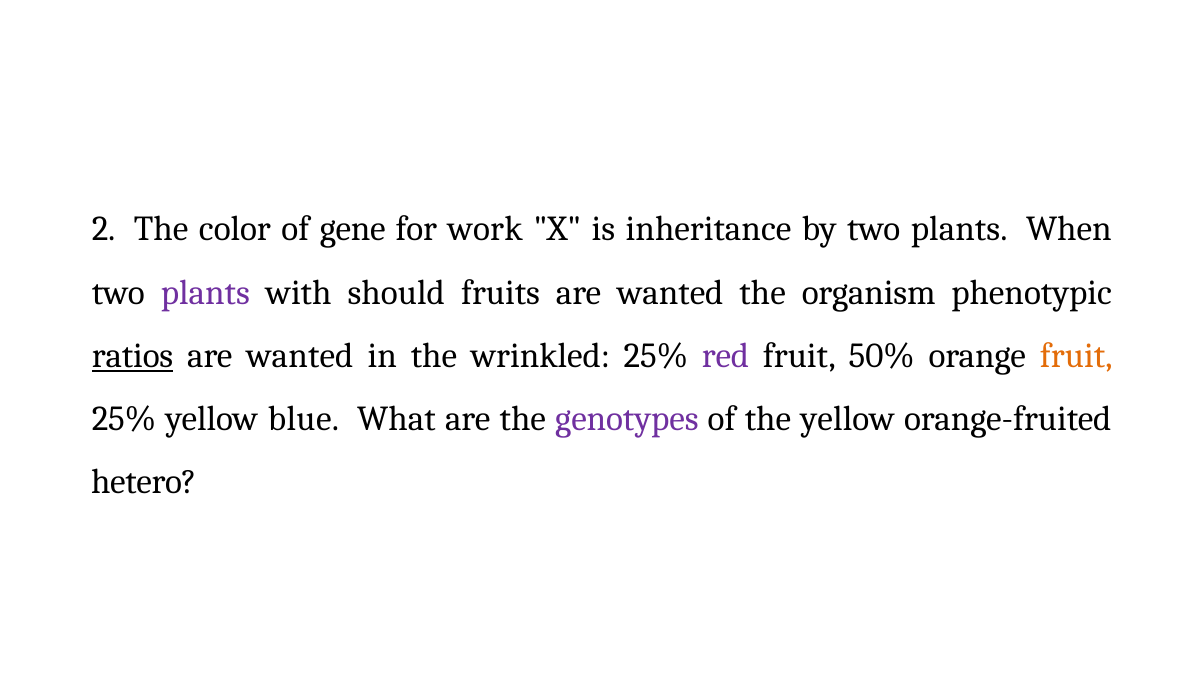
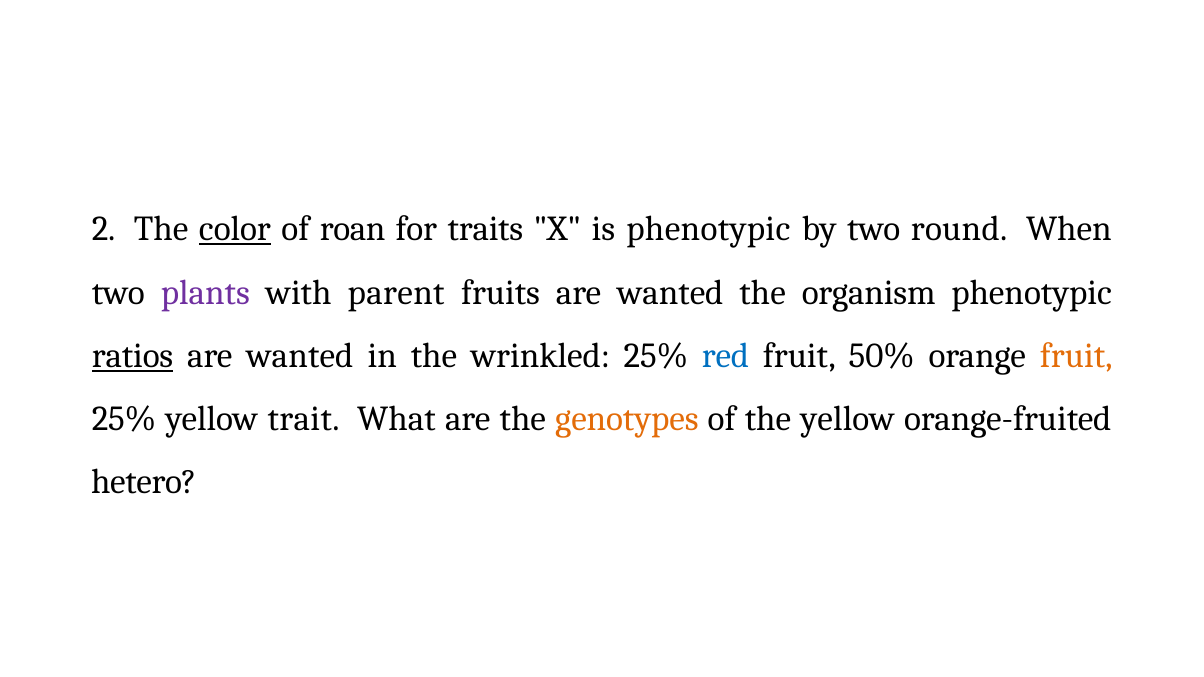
color underline: none -> present (235, 229)
gene: gene -> roan (353, 229)
work: work -> traits (485, 229)
is inheritance: inheritance -> phenotypic (708, 229)
by two plants: plants -> round (959, 229)
should: should -> parent (396, 293)
red colour: purple -> blue (726, 356)
blue: blue -> trait (304, 419)
genotypes colour: purple -> orange (627, 419)
